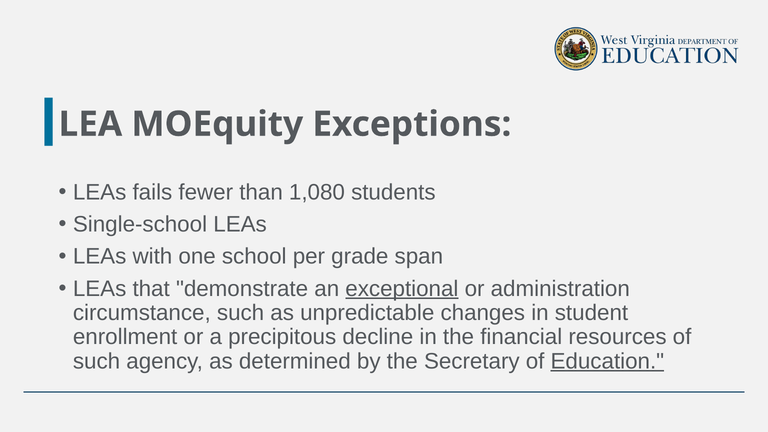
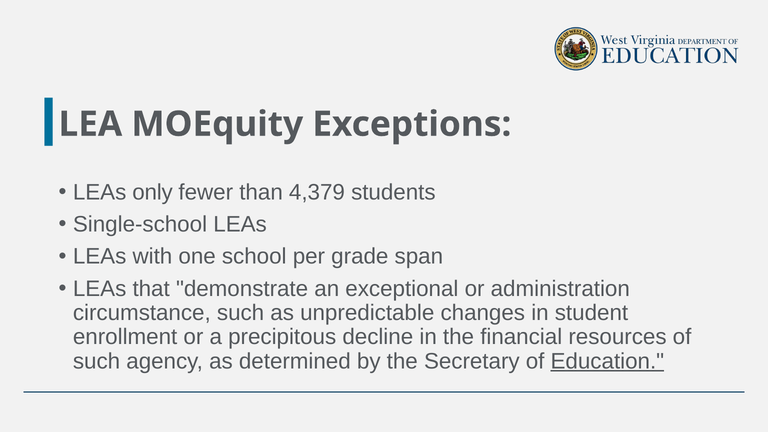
fails: fails -> only (153, 192)
1,080: 1,080 -> 4,379 (317, 192)
exceptional underline: present -> none (402, 289)
